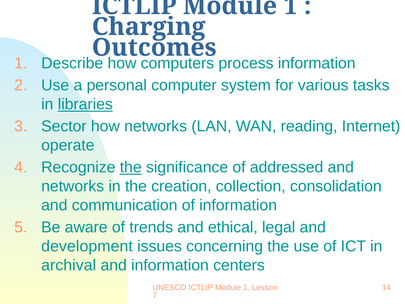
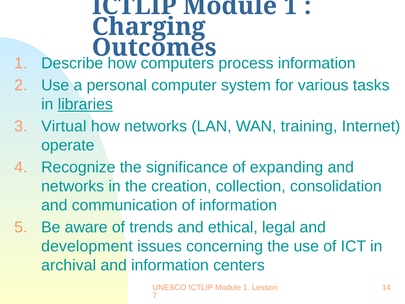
Sector: Sector -> Virtual (64, 126)
reading: reading -> training (309, 126)
the underline: present -> none (131, 167)
addressed: addressed -> expanding (287, 167)
